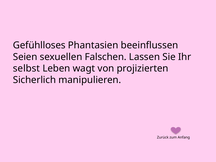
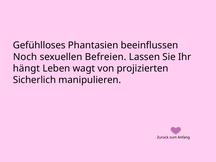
Seien: Seien -> Noch (25, 57)
Falschen: Falschen -> Befreien (106, 57)
selbst: selbst -> hängt (26, 68)
